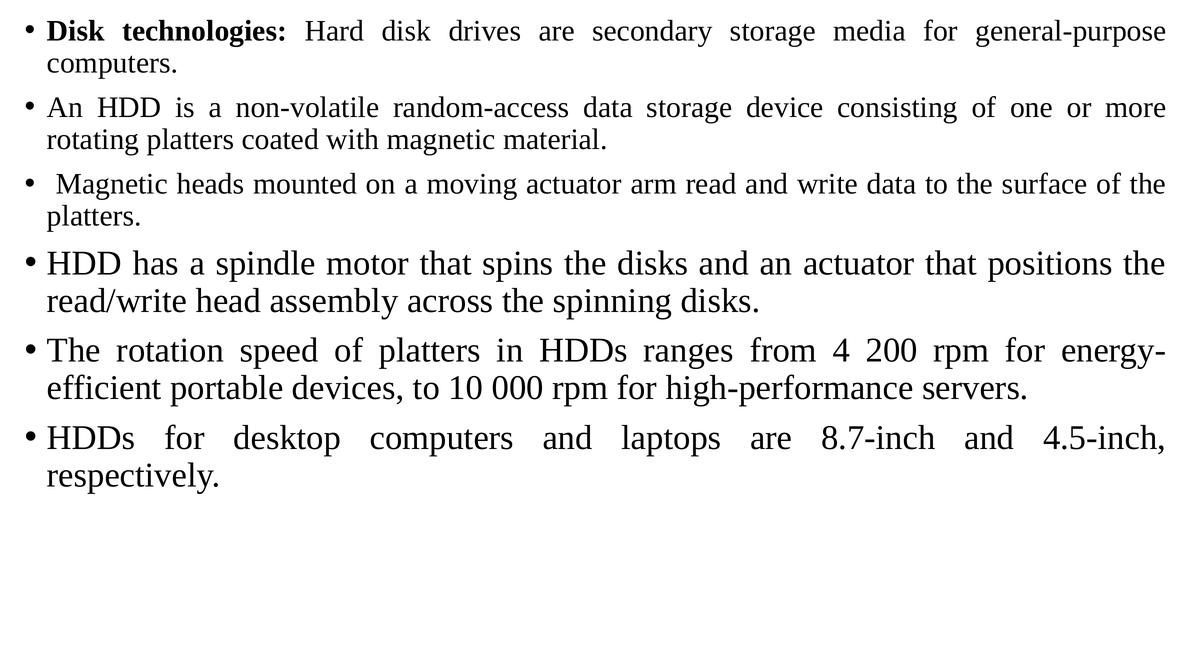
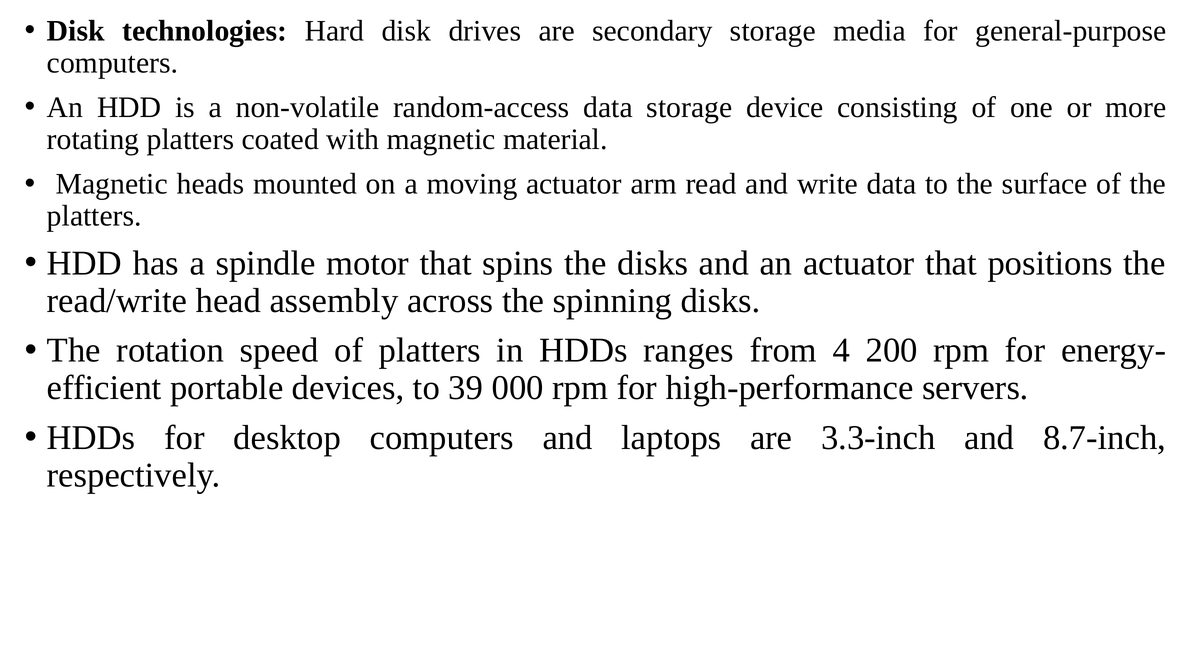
10: 10 -> 39 (466, 388)
8.7-inch: 8.7-inch -> 3.3-inch (878, 438)
4.5-inch: 4.5-inch -> 8.7-inch (1105, 438)
